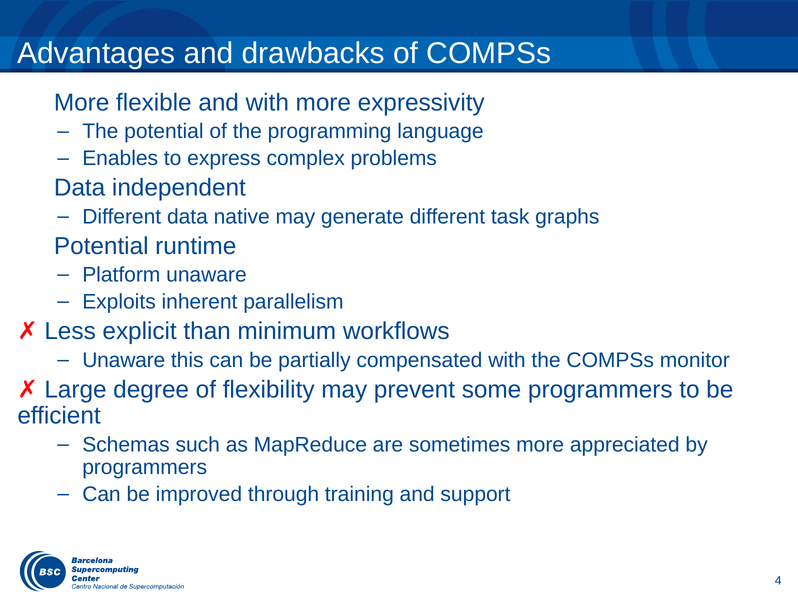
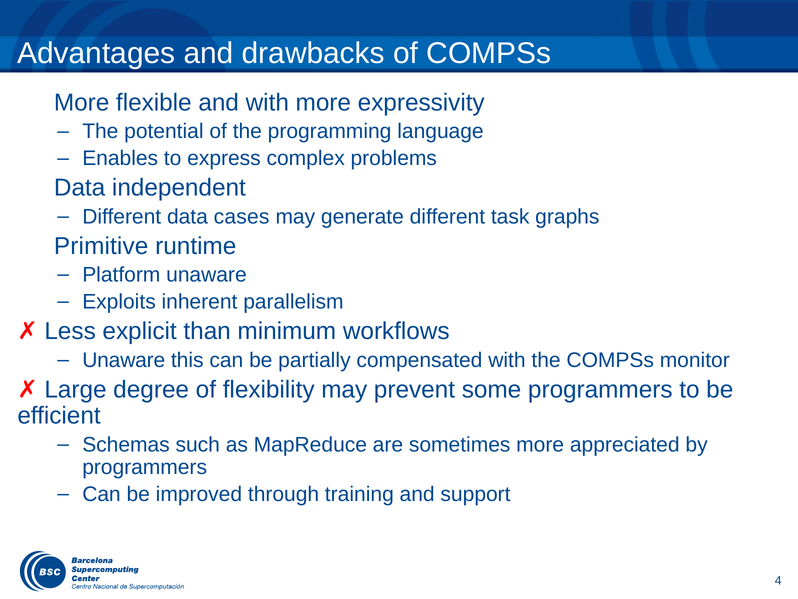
native: native -> cases (242, 216)
Potential: Potential -> Primitive (101, 246)
